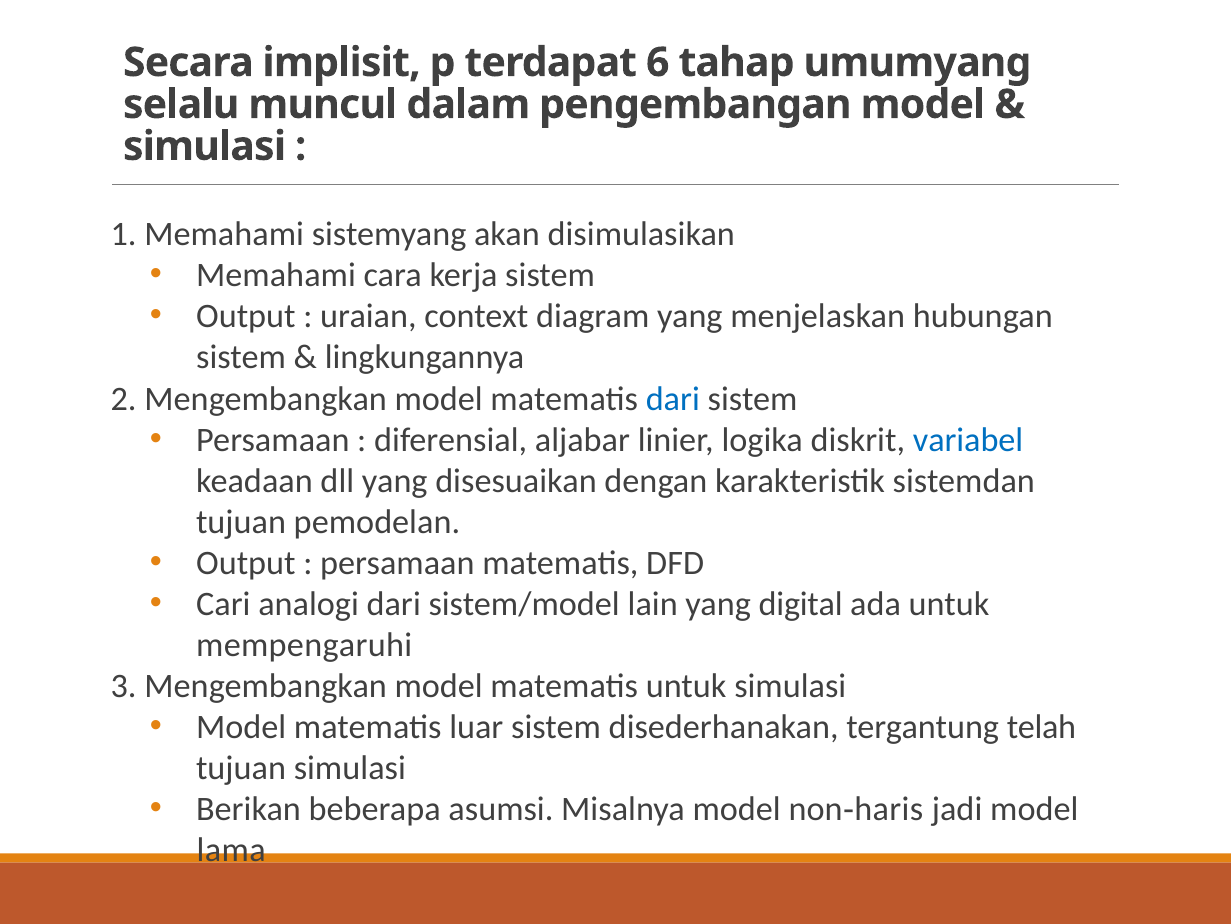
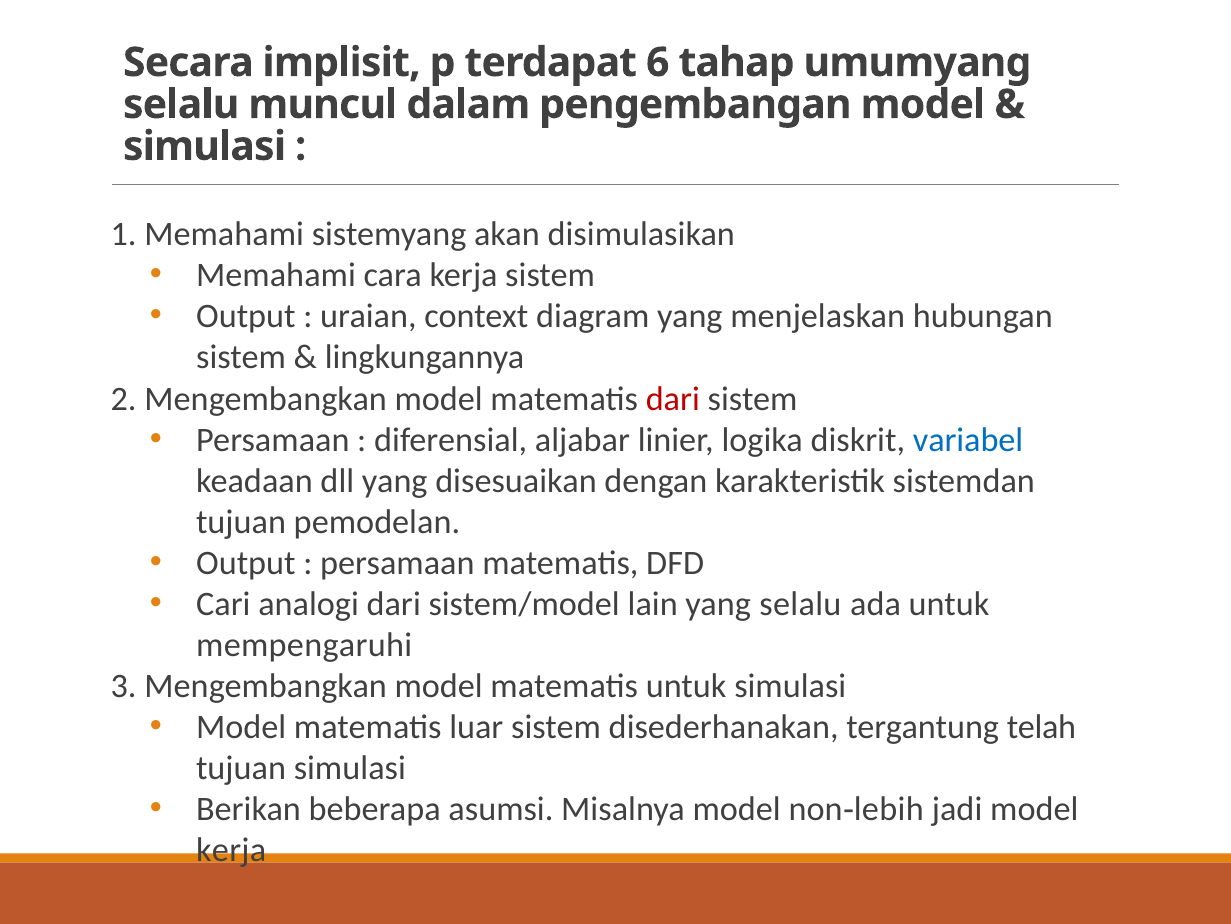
dari colour: blue -> red (673, 398)
yang digital: digital -> selalu (800, 604)
haris: haris -> lebih (889, 809)
lama: lama -> kerja (231, 850)
